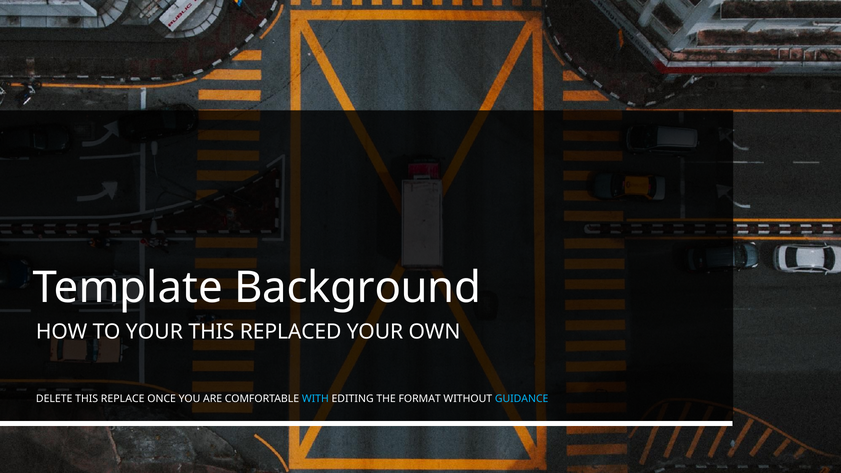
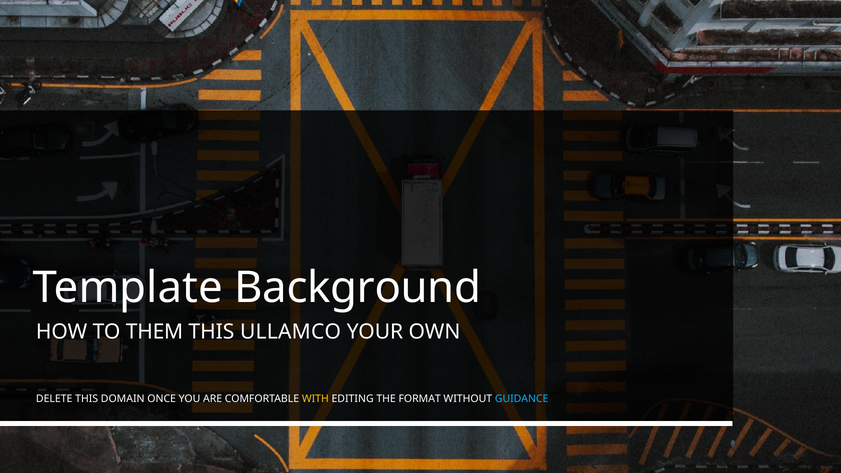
TO YOUR: YOUR -> THEM (154, 332)
REPLACED: REPLACED -> ULLAMCO (290, 332)
REPLACE: REPLACE -> DOMAIN (123, 399)
WITH colour: light blue -> yellow (315, 399)
